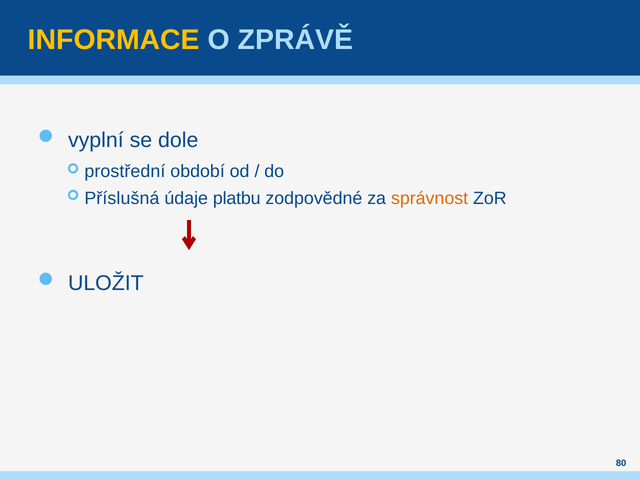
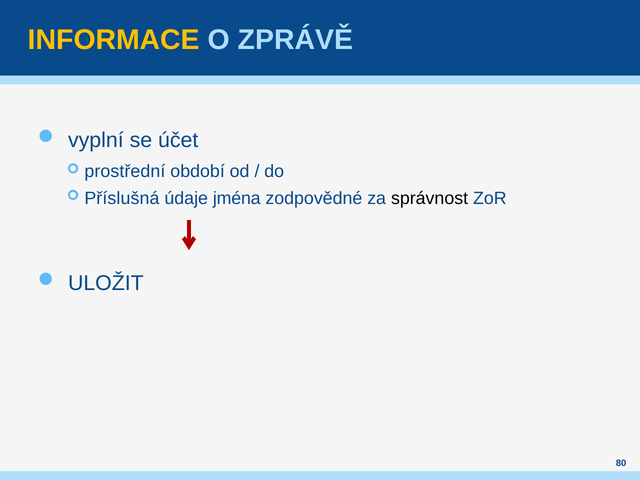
dole: dole -> účet (178, 140)
platbu: platbu -> jména (237, 198)
správnost colour: orange -> black (430, 198)
